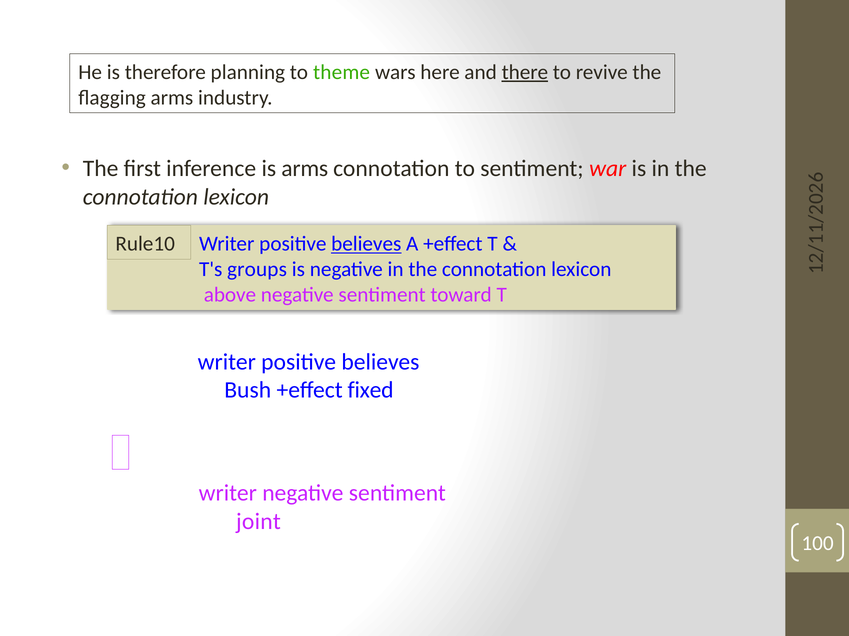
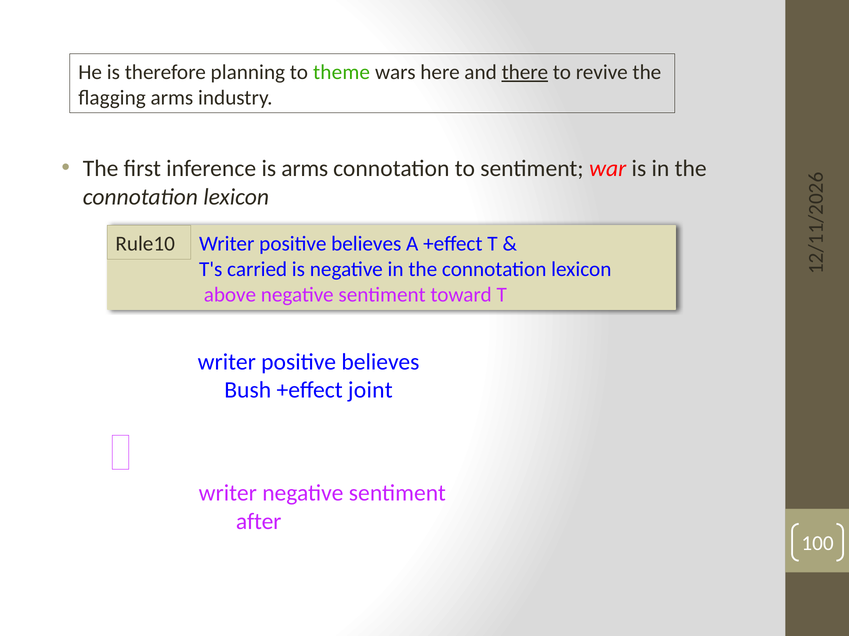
believes underline: present -> none (366, 244)
groups: groups -> carried (257, 270)
fixed: fixed -> joint (370, 391)
joint: joint -> after (259, 522)
